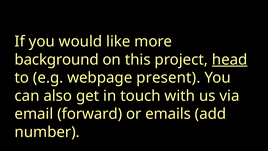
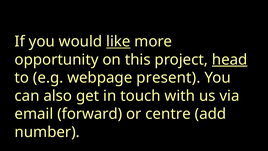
like underline: none -> present (118, 41)
background: background -> opportunity (57, 60)
emails: emails -> centre (168, 114)
